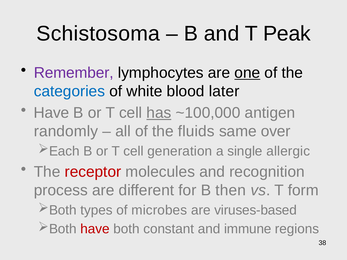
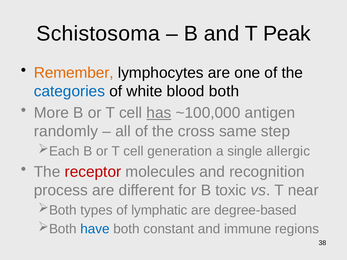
Remember colour: purple -> orange (74, 73)
one underline: present -> none (247, 73)
blood later: later -> both (224, 91)
Have: Have -> More (51, 113)
fluids: fluids -> cross (196, 131)
over: over -> step (276, 131)
then: then -> toxic (231, 190)
form: form -> near (303, 190)
microbes: microbes -> lymphatic (159, 210)
viruses-based: viruses-based -> degree-based (256, 210)
have colour: red -> blue (95, 229)
